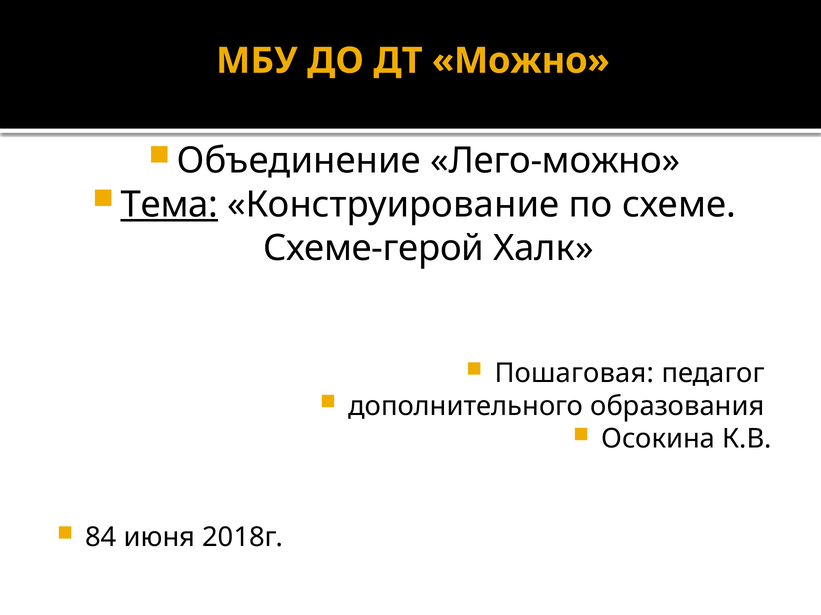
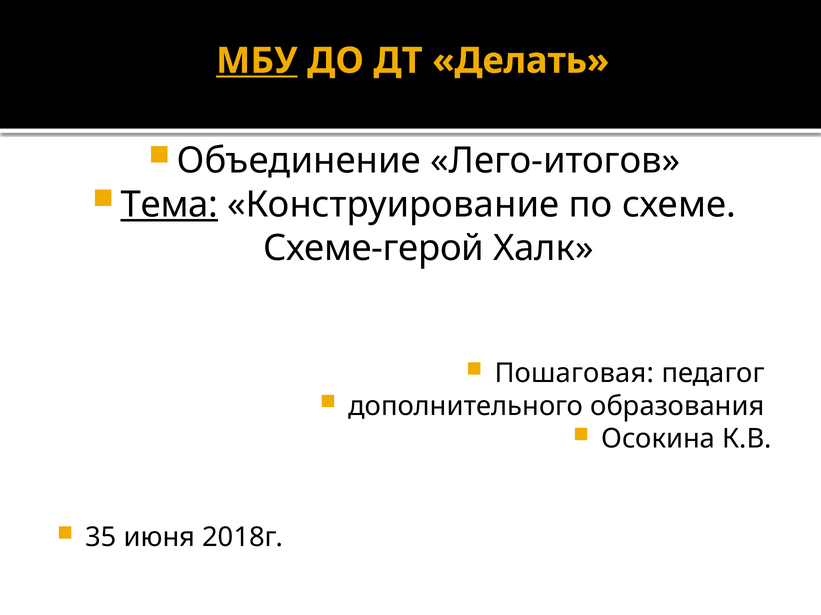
МБУ underline: none -> present (257, 61)
Можно: Можно -> Делать (521, 61)
Лего-можно: Лего-можно -> Лего-итогов (555, 161)
84: 84 -> 35 (101, 538)
